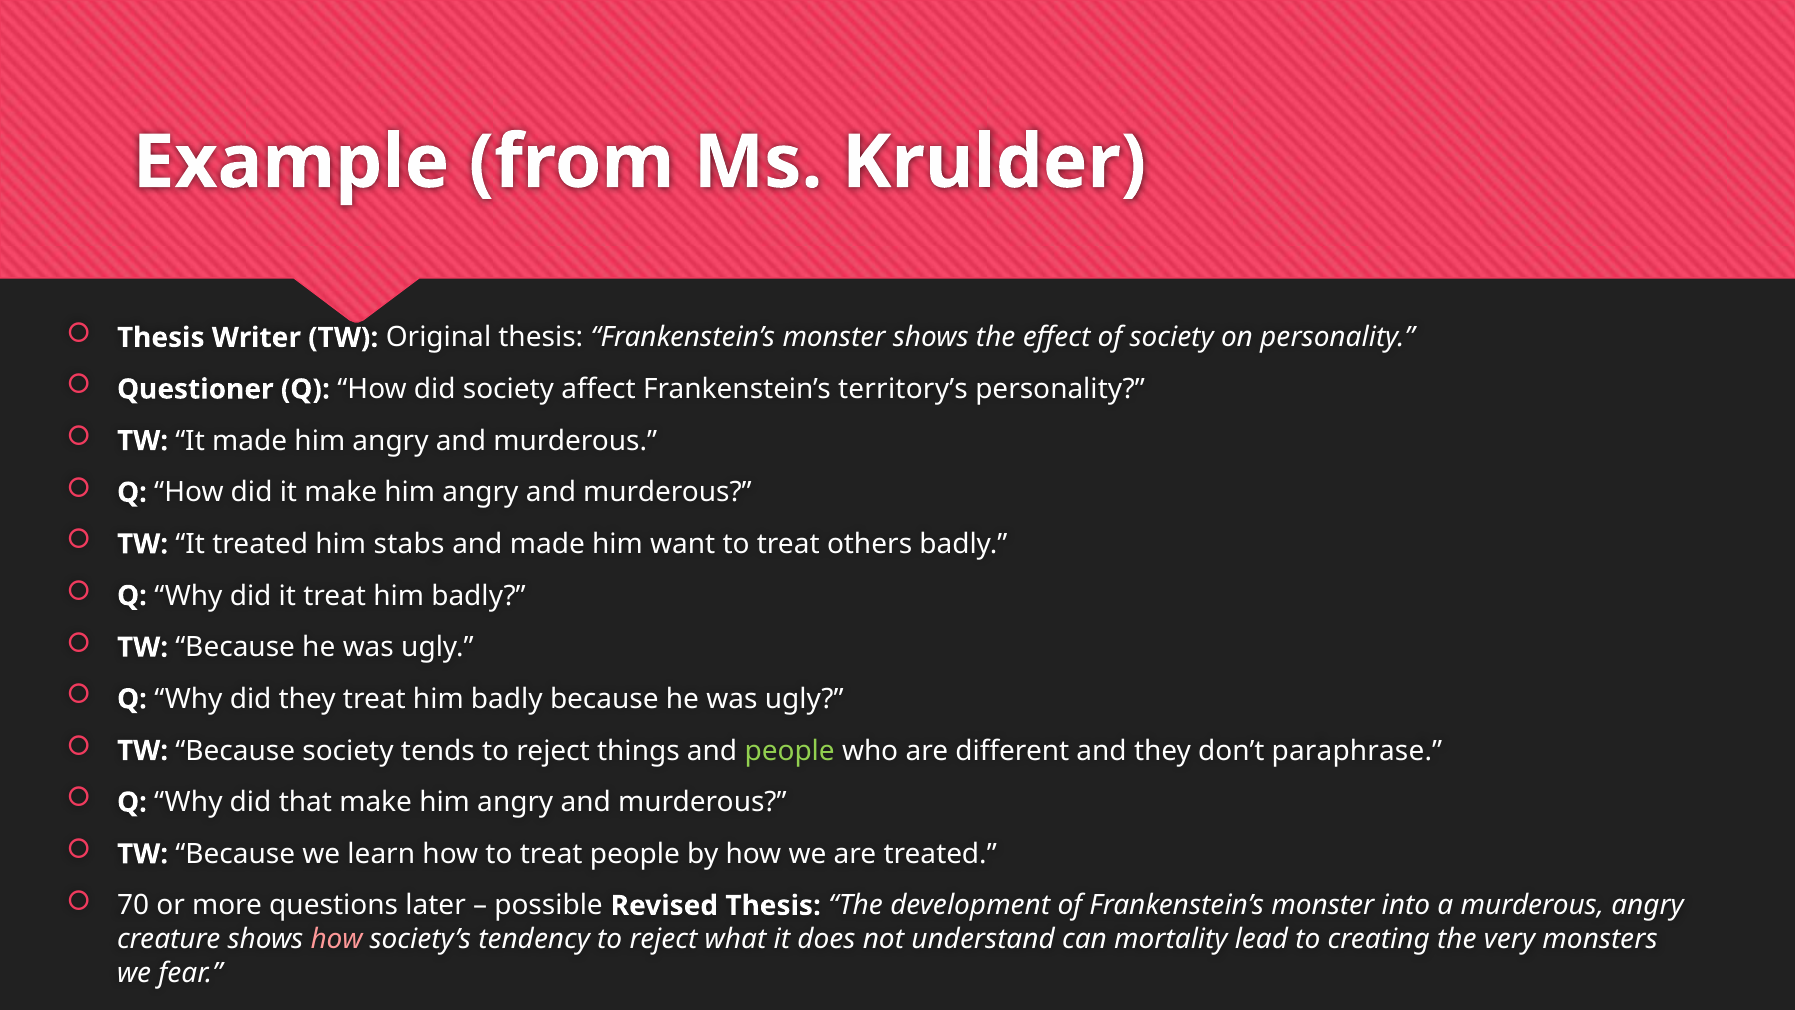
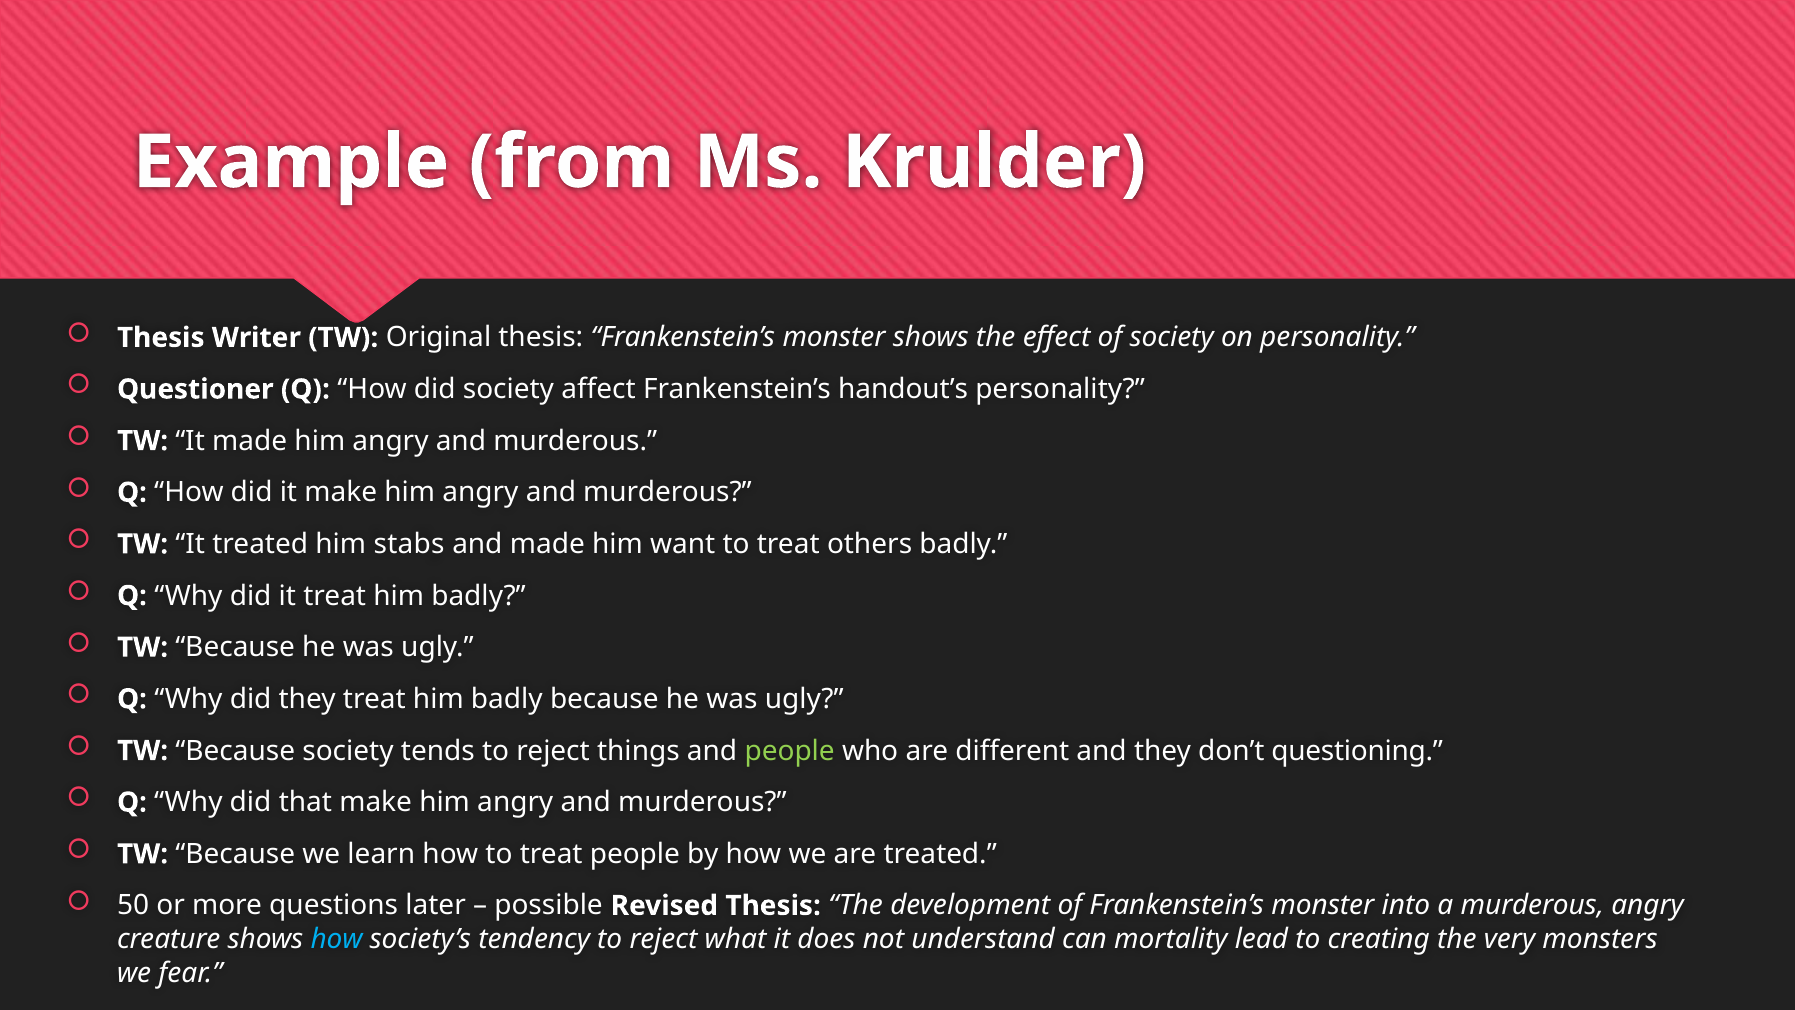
territory’s: territory’s -> handout’s (903, 389)
paraphrase: paraphrase -> questioning (1357, 751)
70: 70 -> 50 (133, 905)
how colour: pink -> light blue (337, 939)
